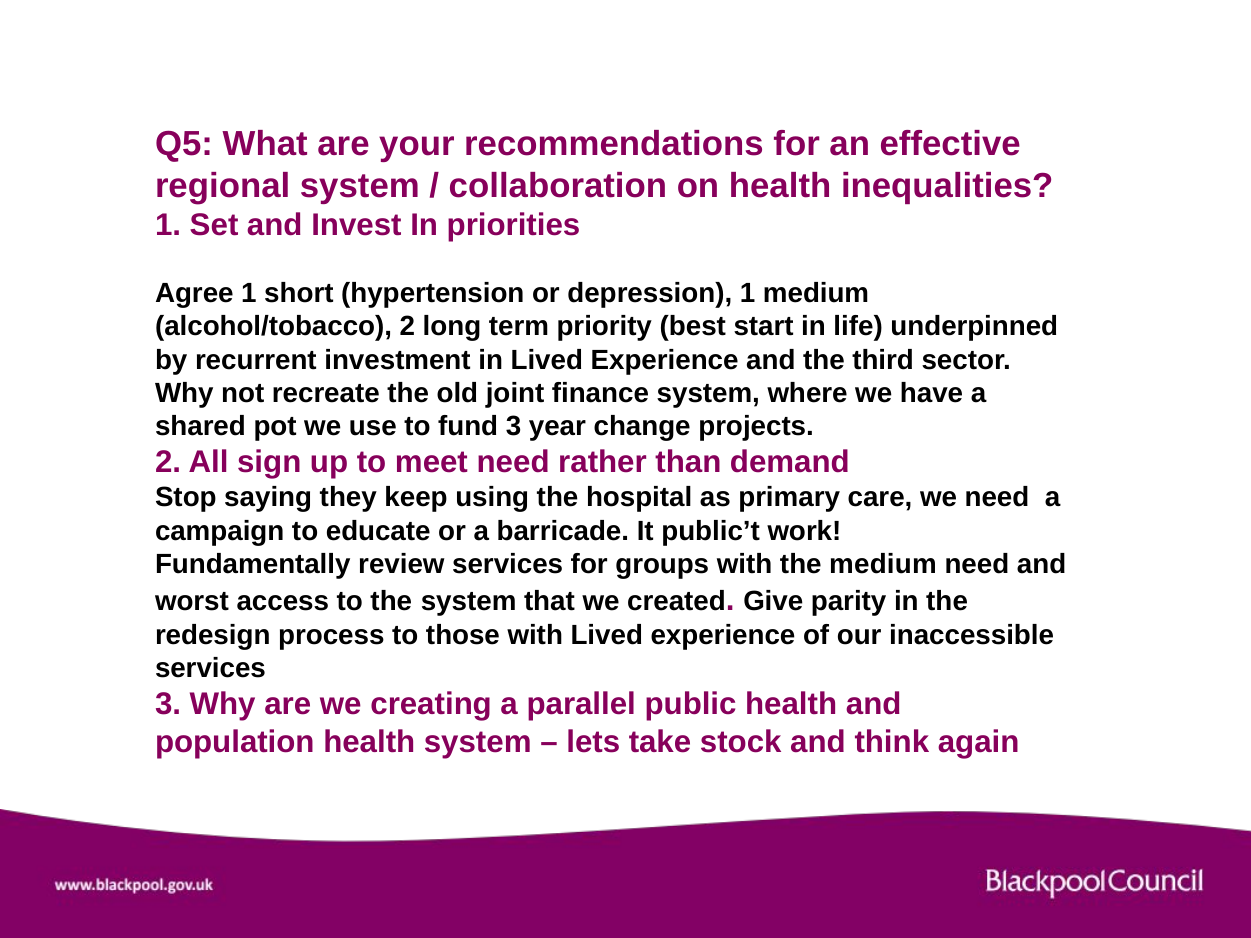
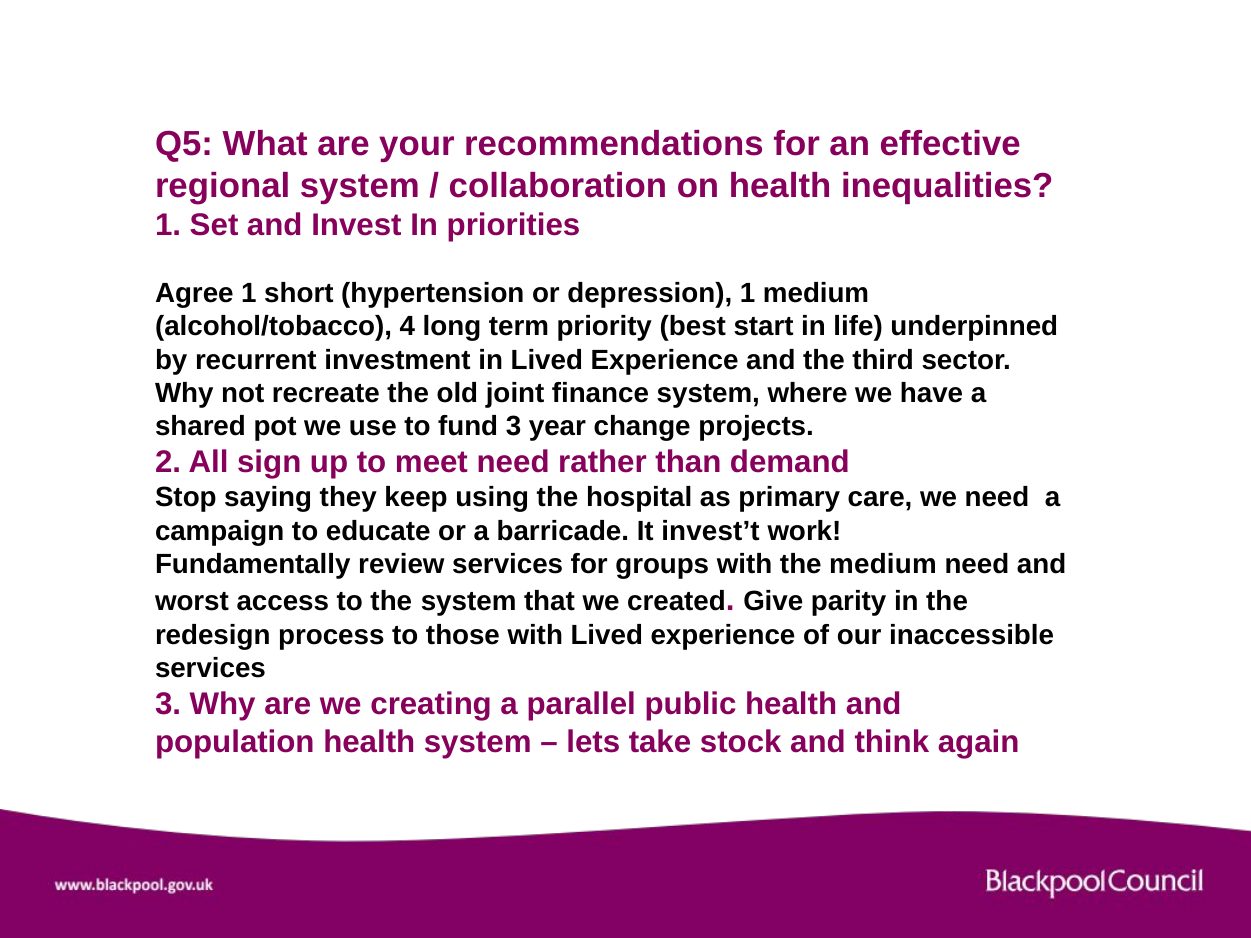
alcohol/tobacco 2: 2 -> 4 (407, 327)
public’t: public’t -> invest’t (711, 531)
